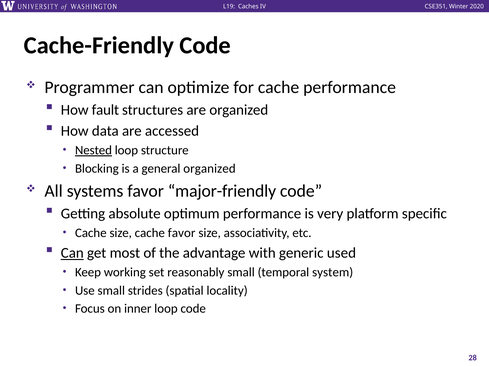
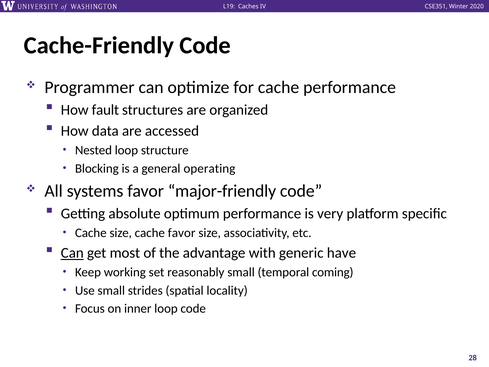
Nested underline: present -> none (93, 150)
general organized: organized -> operating (209, 168)
used: used -> have (341, 253)
system: system -> coming (333, 272)
